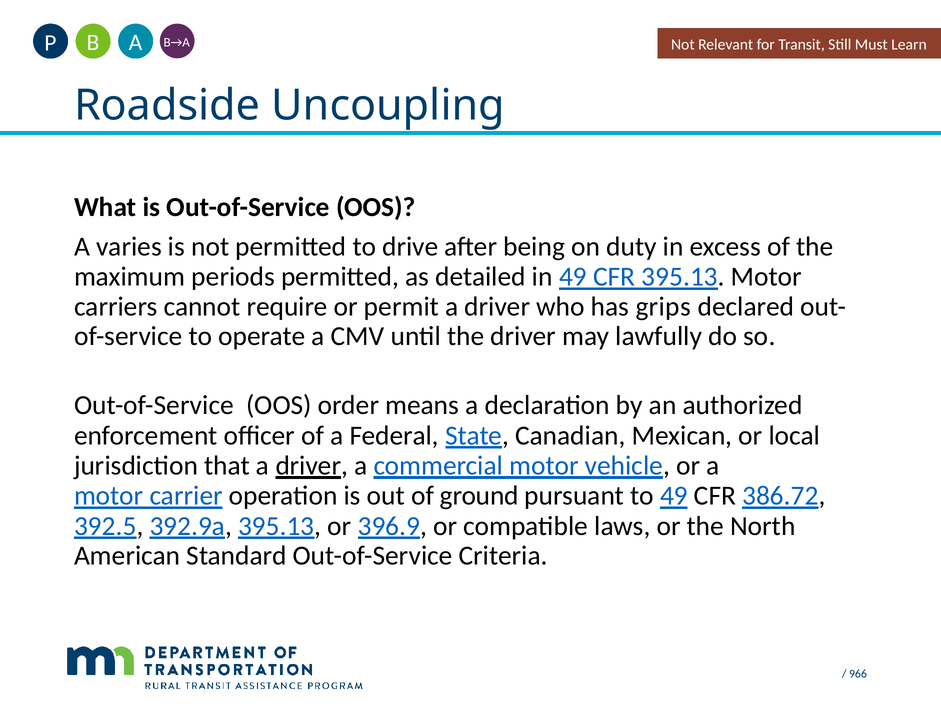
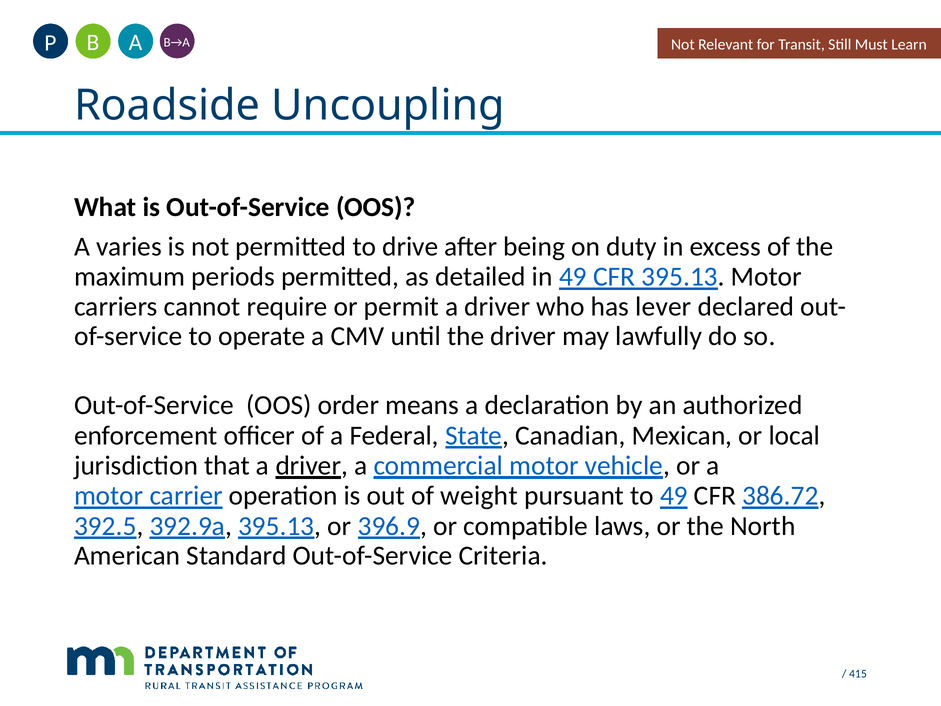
grips: grips -> lever (663, 307)
ground: ground -> weight (479, 496)
966: 966 -> 415 (858, 674)
